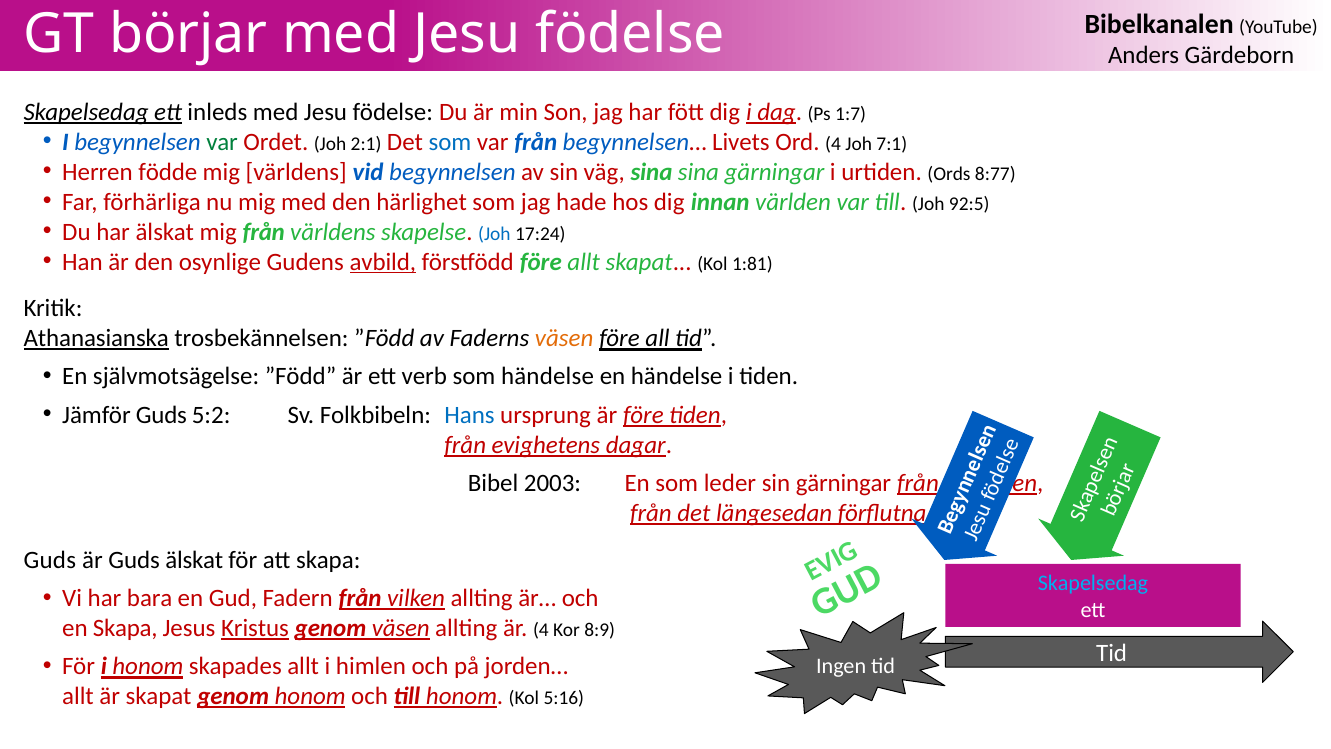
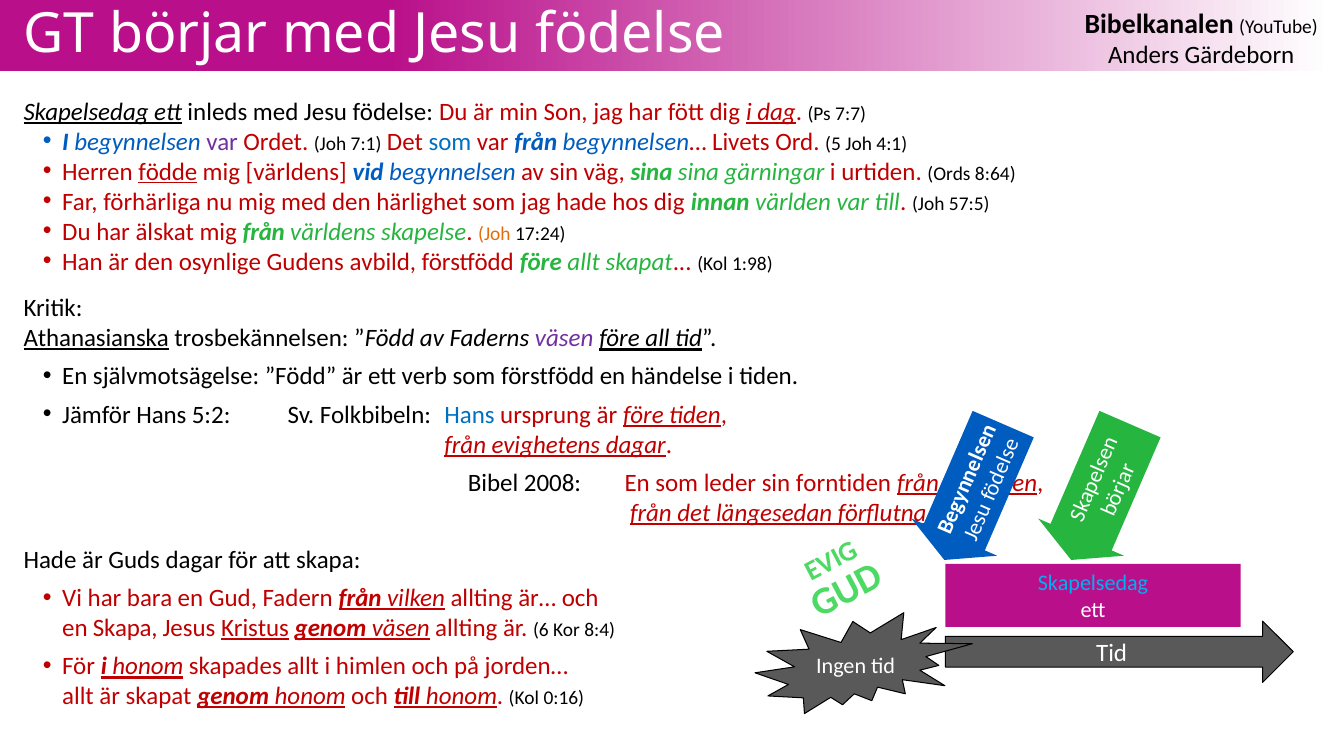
1:7: 1:7 -> 7:7 (851, 114)
var colour: green -> purple (222, 142)
2:1: 2:1 -> 7:1 (366, 144)
Ord 4: 4 -> 5 (833, 144)
7:1: 7:1 -> 4:1 (892, 144)
födde underline: none -> present (168, 172)
8:77: 8:77 -> 8:64 (995, 174)
92:5: 92:5 -> 57:5 (969, 204)
Joh colour: blue -> orange (494, 234)
avbild underline: present -> none (383, 262)
1:81: 1:81 -> 1:98 (752, 264)
väsen colour: orange -> purple (564, 338)
som händelse: händelse -> förstfödd (548, 377)
Jämför Guds: Guds -> Hans (161, 415)
2003: 2003 -> 2008 (553, 483)
sin gärningar: gärningar -> forntiden (843, 483)
Guds: Guds -> Hade (50, 560)
Guds älskat: älskat -> dagar (194, 560)
är 4: 4 -> 6 (541, 630)
8:9: 8:9 -> 8:4 (600, 630)
5:16: 5:16 -> 0:16 (564, 698)
